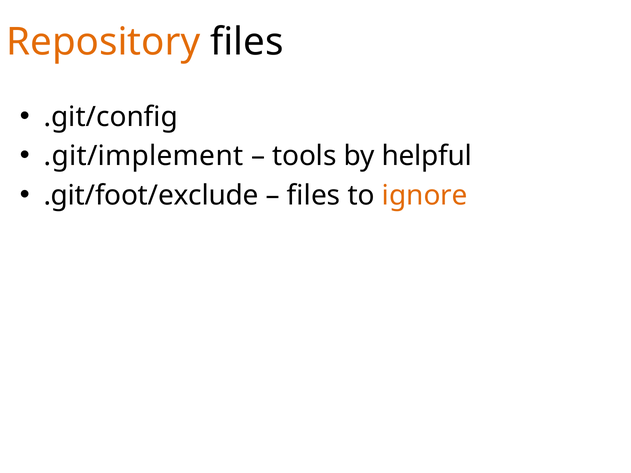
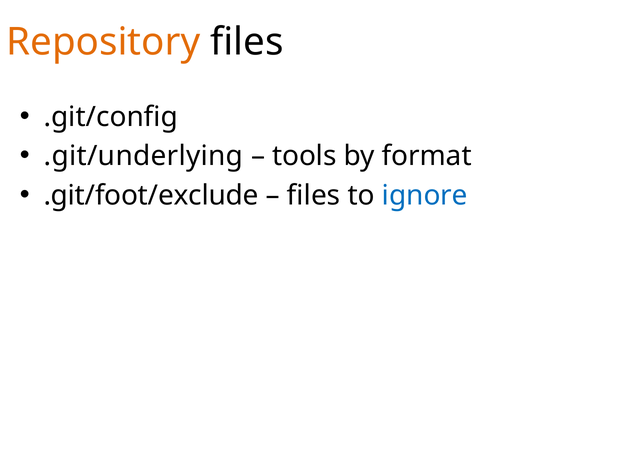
.git/implement: .git/implement -> .git/underlying (144, 156)
helpful: helpful -> format (427, 156)
ignore colour: orange -> blue (425, 195)
